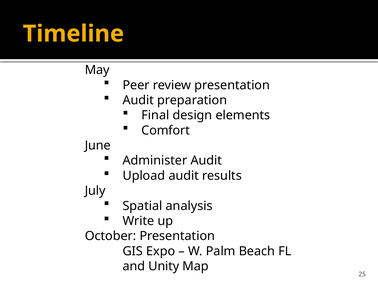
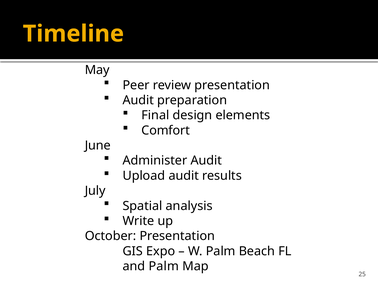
and Unity: Unity -> Palm (164, 267)
